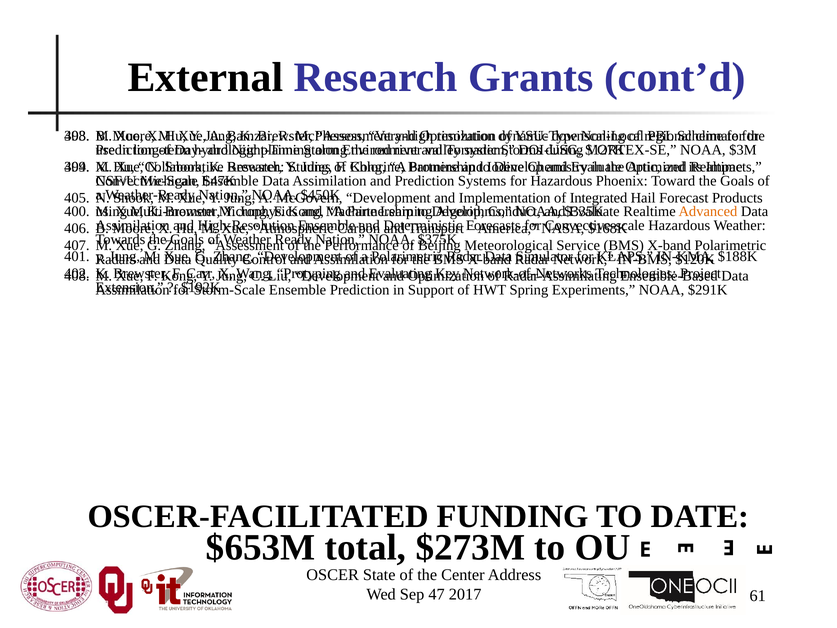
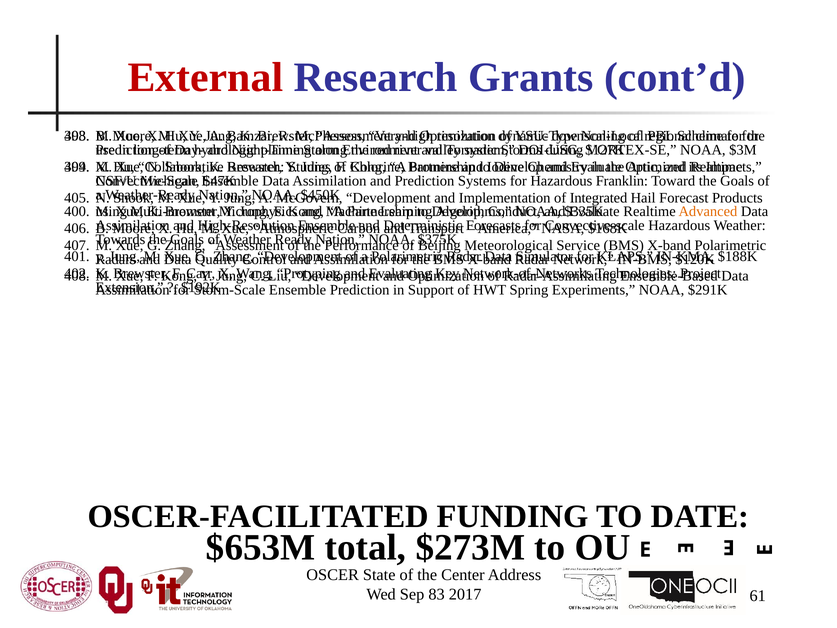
External colour: black -> red (205, 78)
Phoenix: Phoenix -> Franklin (622, 181)
47: 47 -> 83 (437, 594)
